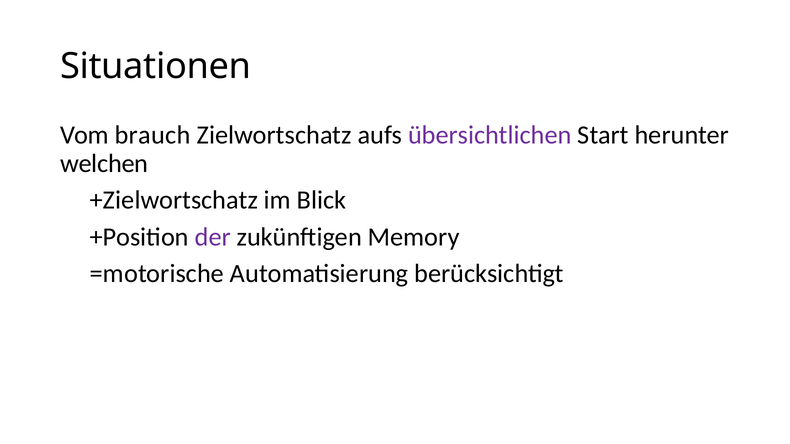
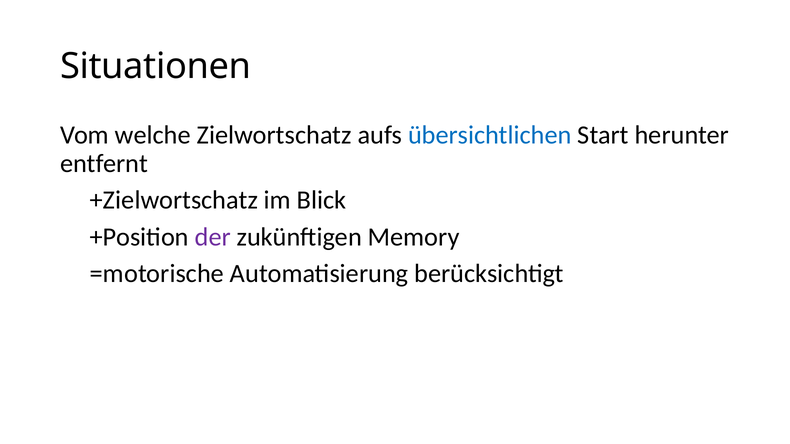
brauch: brauch -> welche (153, 135)
übersichtlichen colour: purple -> blue (490, 135)
welchen: welchen -> entfernt (104, 164)
